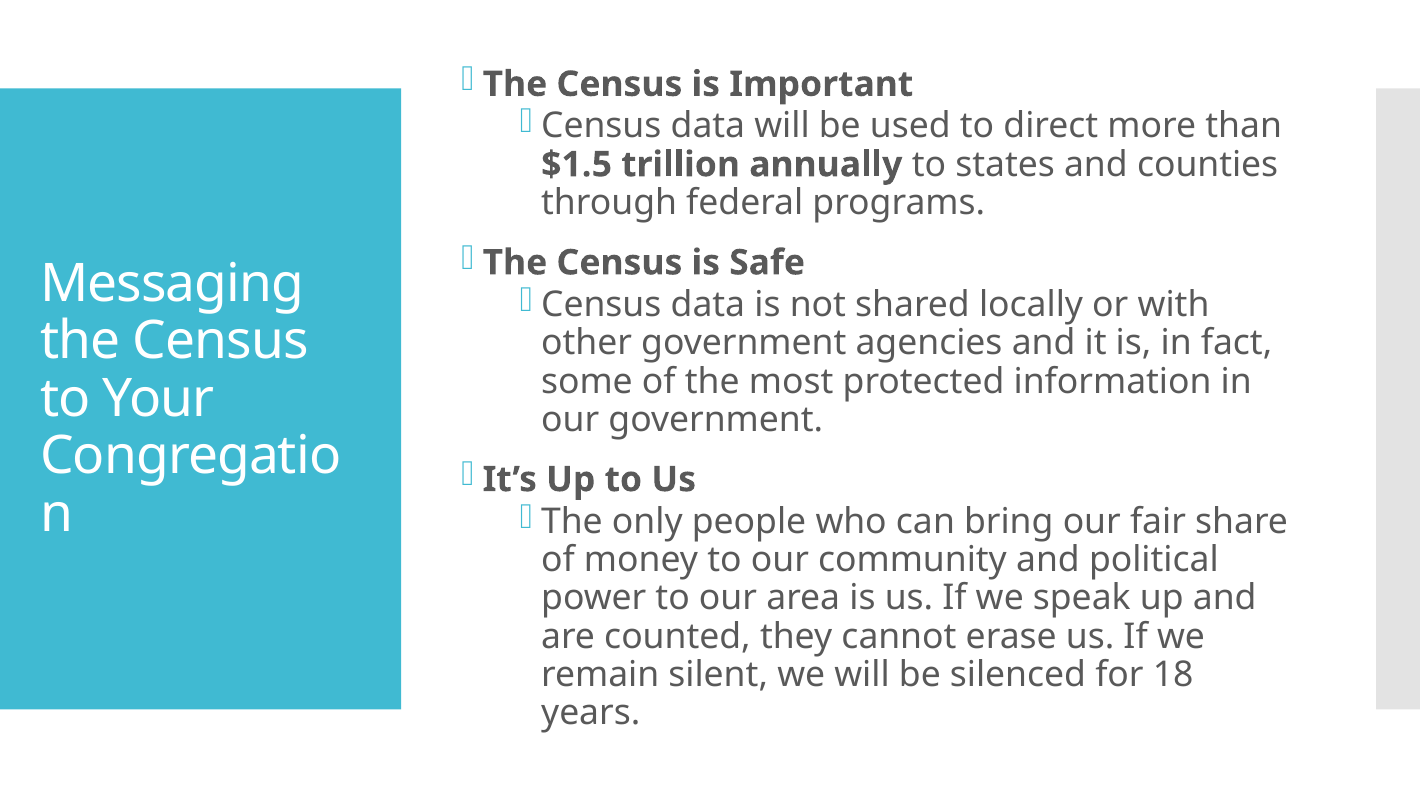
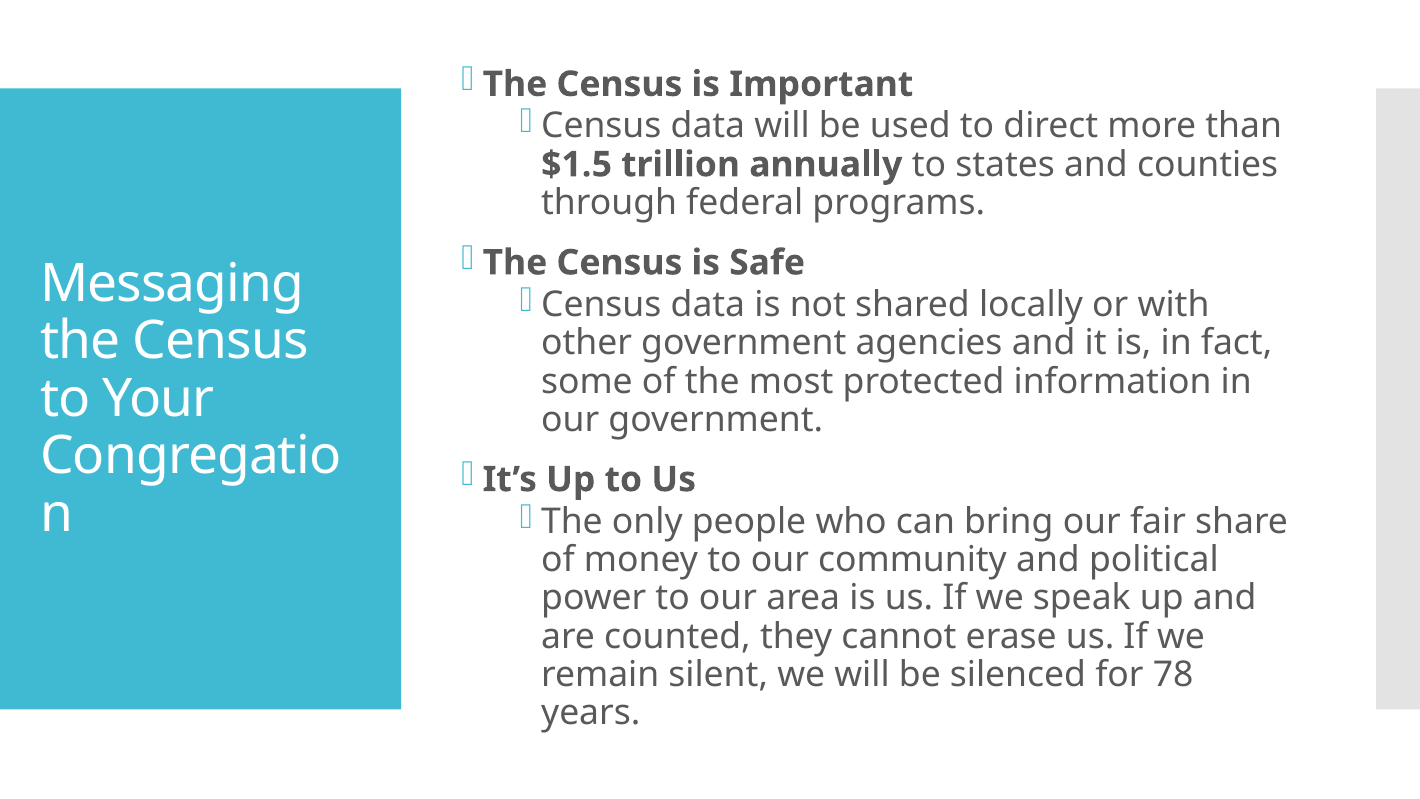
18: 18 -> 78 (1173, 675)
